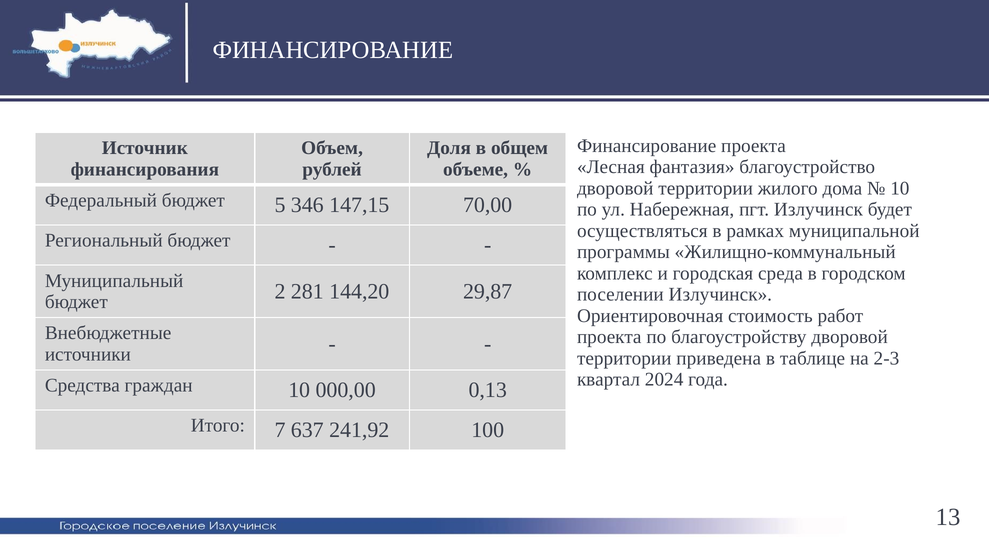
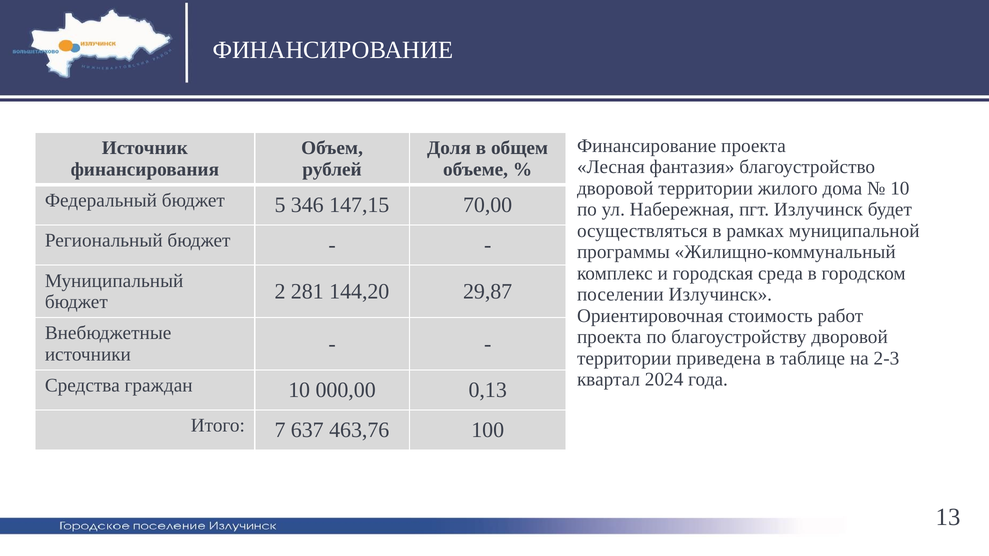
241,92: 241,92 -> 463,76 (359, 430)
